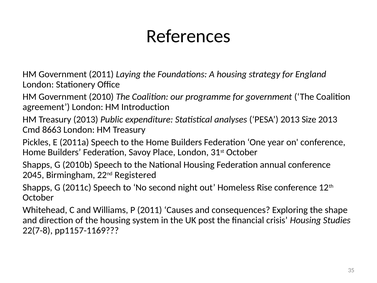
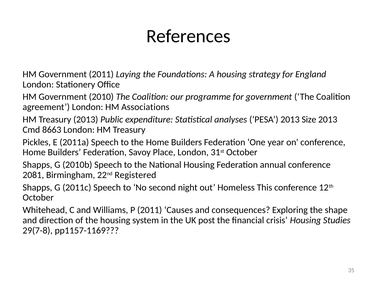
Introduction: Introduction -> Associations (145, 107)
2045: 2045 -> 2081 (33, 175)
Rise: Rise -> This (265, 187)
22(7-8: 22(7-8 -> 29(7-8 (38, 230)
